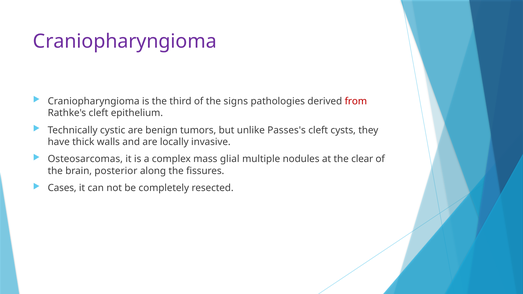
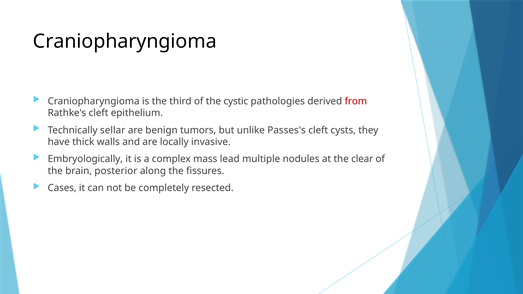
Craniopharyngioma colour: purple -> black (125, 41)
signs: signs -> cystic (236, 101)
cystic: cystic -> sellar (113, 130)
Osteosarcomas: Osteosarcomas -> Embryologically (85, 159)
glial: glial -> lead (230, 159)
